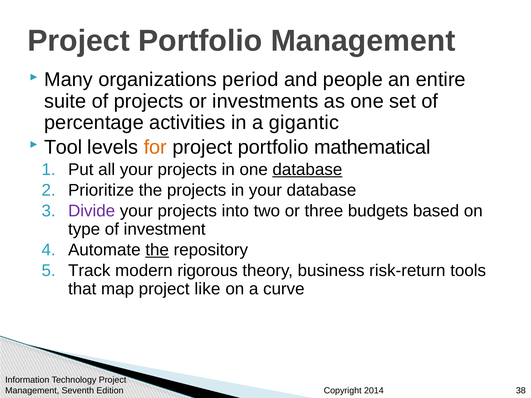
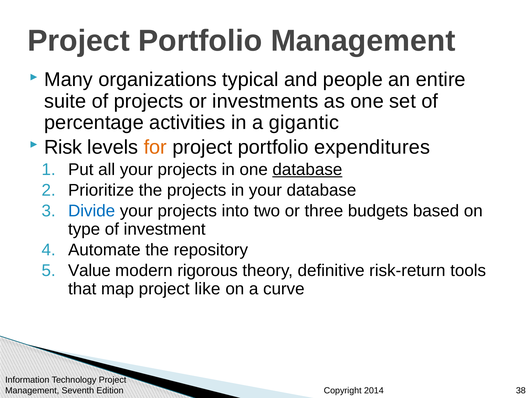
period: period -> typical (251, 80)
Tool: Tool -> Risk (63, 147)
mathematical: mathematical -> expenditures (372, 147)
Divide colour: purple -> blue (92, 211)
the underline: present -> none (157, 250)
Track: Track -> Value (89, 271)
business: business -> definitive (331, 271)
